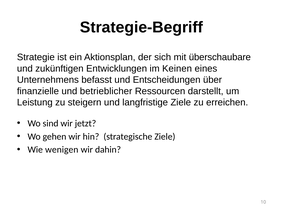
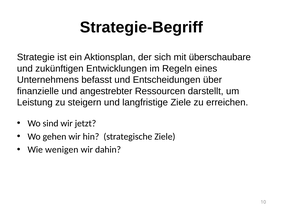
Keinen: Keinen -> Regeln (177, 69)
betrieblicher: betrieblicher -> angestrebter (106, 91)
